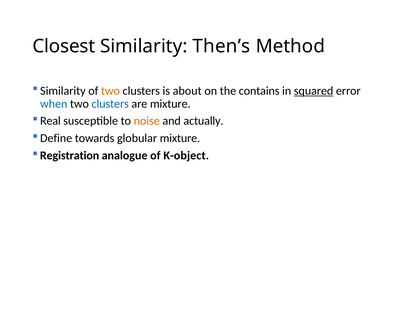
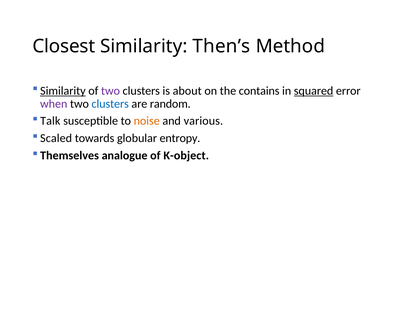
Similarity underline: none -> present (63, 91)
two colour: orange -> purple (111, 91)
when colour: blue -> purple (54, 104)
are mixture: mixture -> random (170, 104)
Real: Real -> Talk (50, 121)
actually: actually -> various (203, 121)
Define: Define -> Scaled (56, 138)
globular mixture: mixture -> entropy (180, 138)
Registration: Registration -> Themselves (70, 156)
